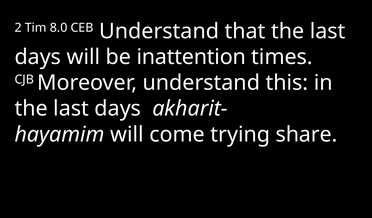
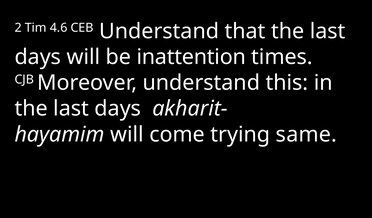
8.0: 8.0 -> 4.6 (59, 28)
share: share -> same (306, 134)
